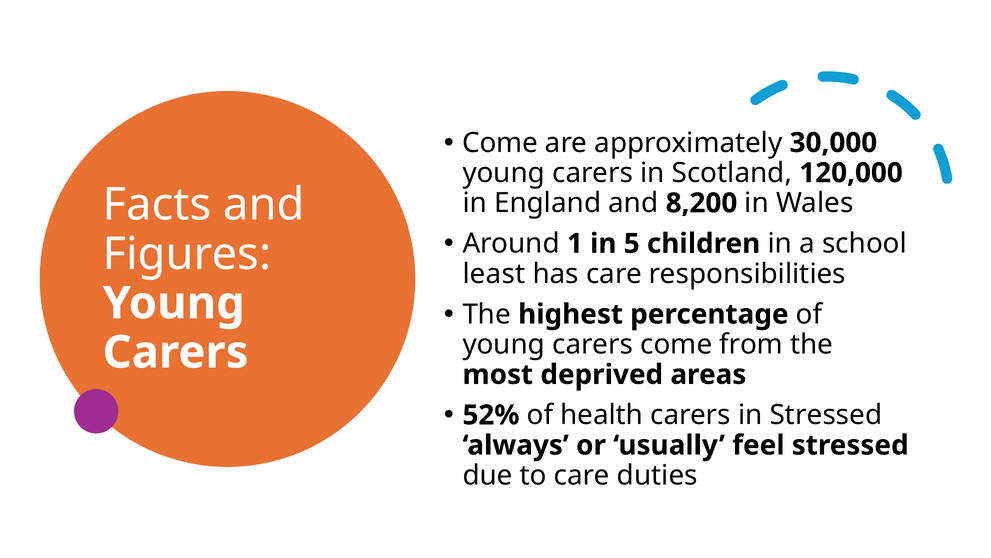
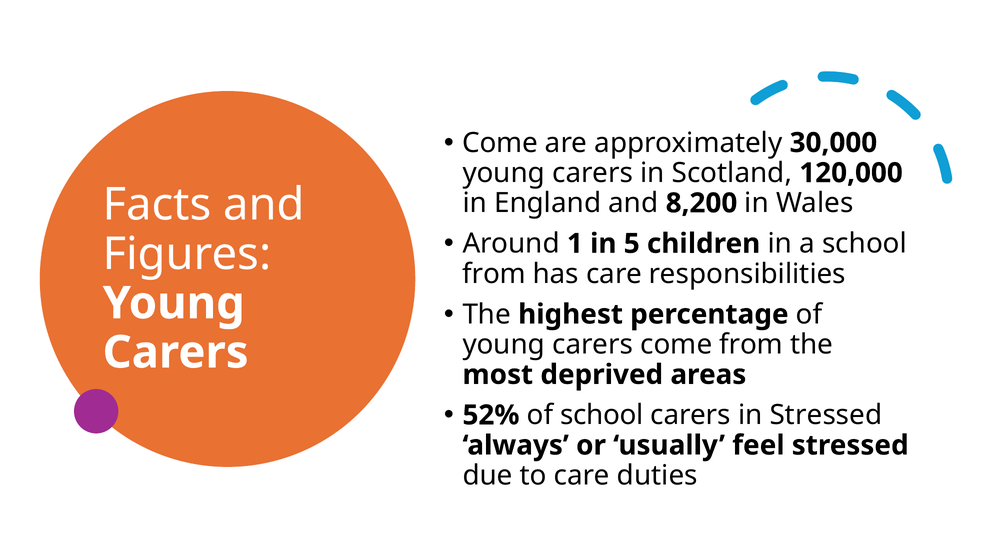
least: least -> from (494, 274)
of health: health -> school (602, 415)
